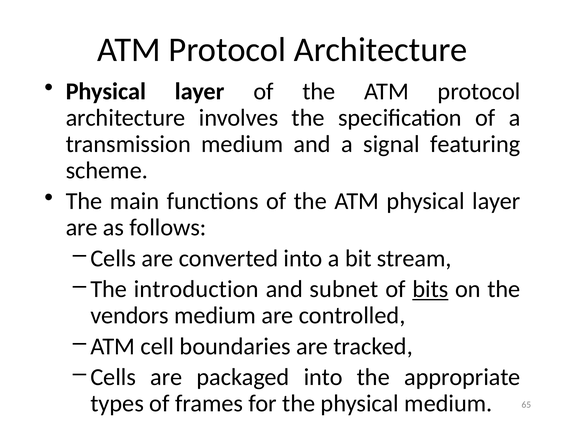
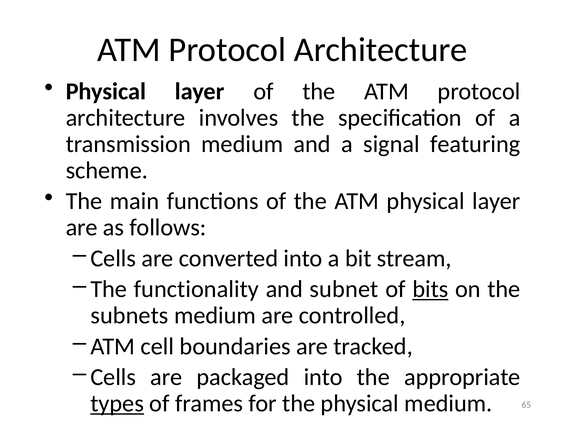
introduction: introduction -> functionality (196, 289)
vendors: vendors -> subnets (129, 315)
types underline: none -> present (117, 403)
